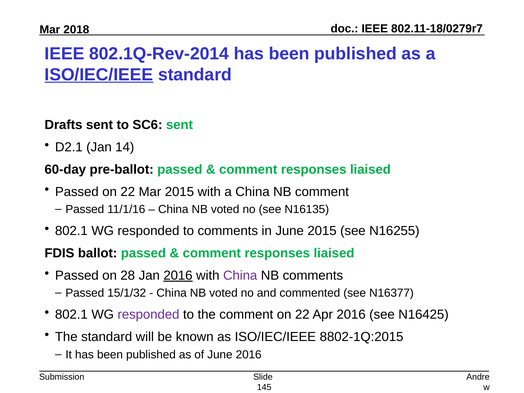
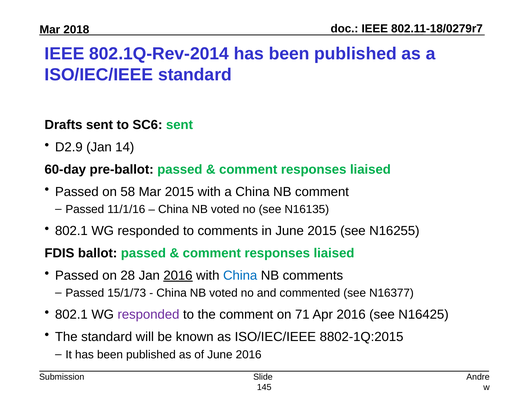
ISO/IEC/IEEE underline: present -> none (99, 75)
D2.1: D2.1 -> D2.9 (69, 147)
Passed on 22: 22 -> 58 (128, 192)
China colour: purple -> blue (240, 276)
15/1/32: 15/1/32 -> 15/1/73 (127, 293)
comment on 22: 22 -> 71 (302, 315)
